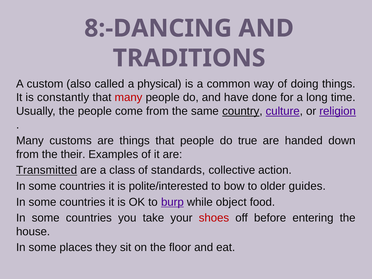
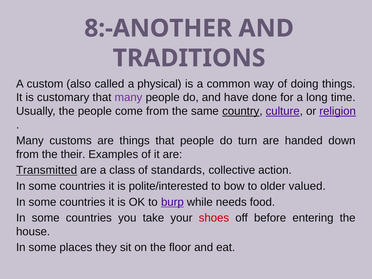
8:-DANCING: 8:-DANCING -> 8:-ANOTHER (158, 28)
constantly: constantly -> customary (63, 97)
many colour: red -> purple (128, 97)
true: true -> turn (248, 141)
guides: guides -> valued (307, 186)
object: object -> needs (231, 202)
